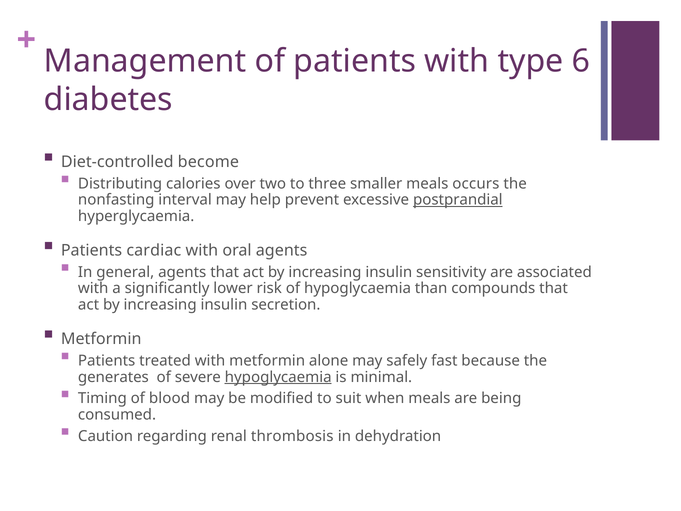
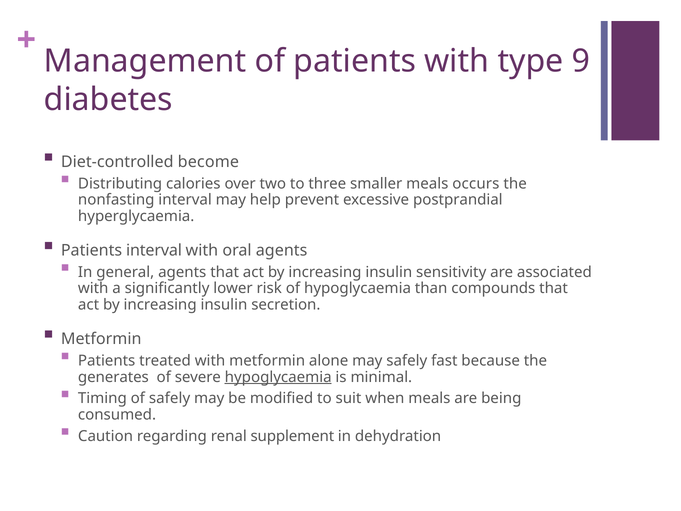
6: 6 -> 9 (581, 61)
postprandial underline: present -> none (458, 200)
Patients cardiac: cardiac -> interval (154, 250)
of blood: blood -> safely (170, 398)
thrombosis: thrombosis -> supplement (292, 436)
